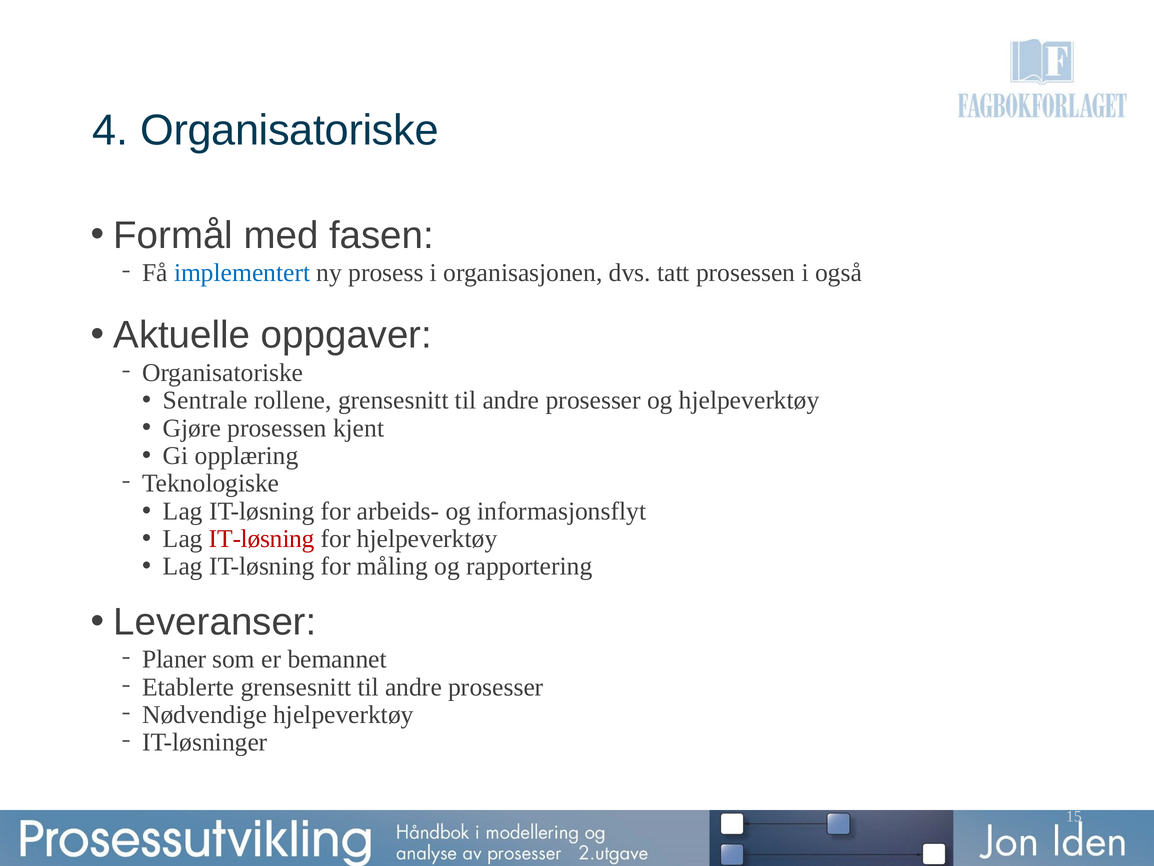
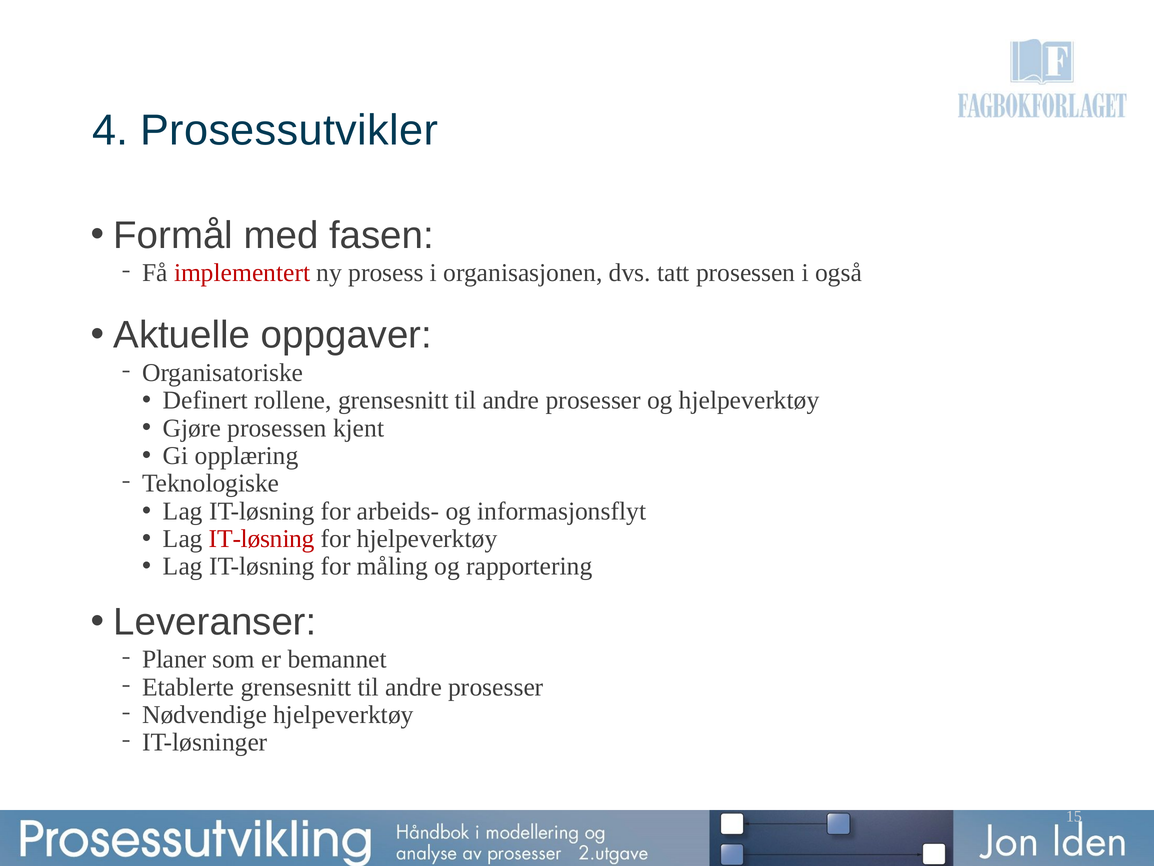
4 Organisatoriske: Organisatoriske -> Prosessutvikler (289, 130)
implementert colour: blue -> red (242, 273)
Sentrale: Sentrale -> Definert (205, 400)
